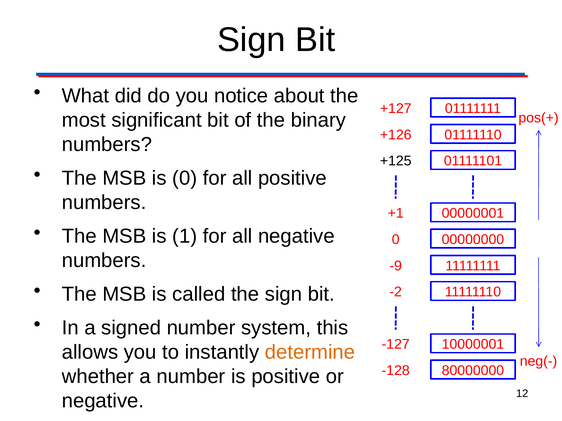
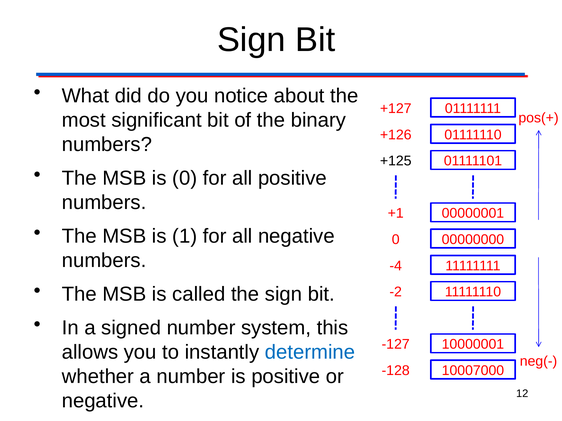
-9: -9 -> -4 (396, 266)
determine colour: orange -> blue (310, 352)
80000000: 80000000 -> 10007000 (473, 371)
